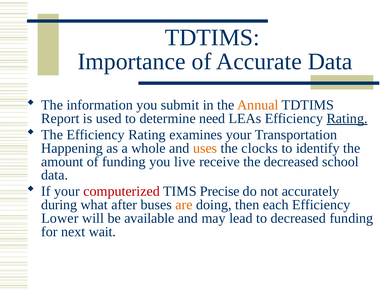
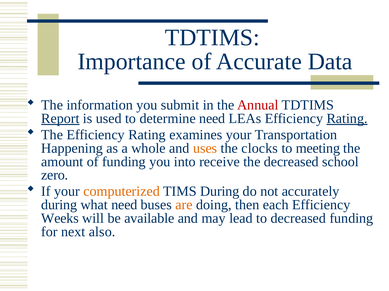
Annual colour: orange -> red (258, 105)
Report underline: none -> present (60, 119)
identify: identify -> meeting (318, 149)
live: live -> into (185, 162)
data: data -> zero (55, 176)
computerized colour: red -> orange (122, 192)
TIMS Precise: Precise -> During (220, 192)
what after: after -> need (124, 205)
Lower: Lower -> Weeks (60, 219)
wait: wait -> also (102, 232)
